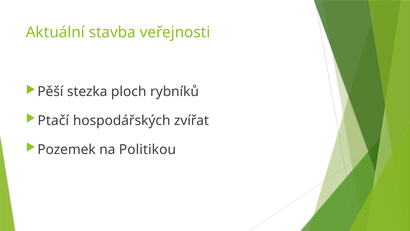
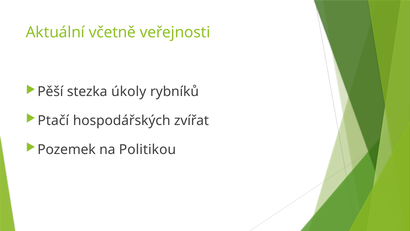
stavba: stavba -> včetně (112, 32)
ploch: ploch -> úkoly (129, 92)
